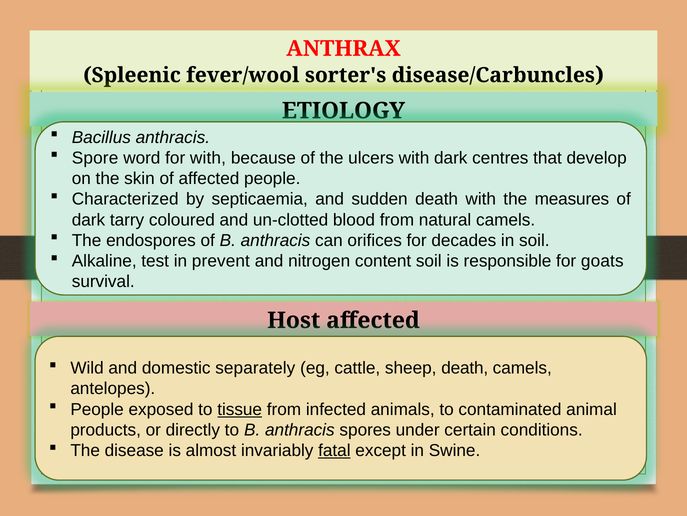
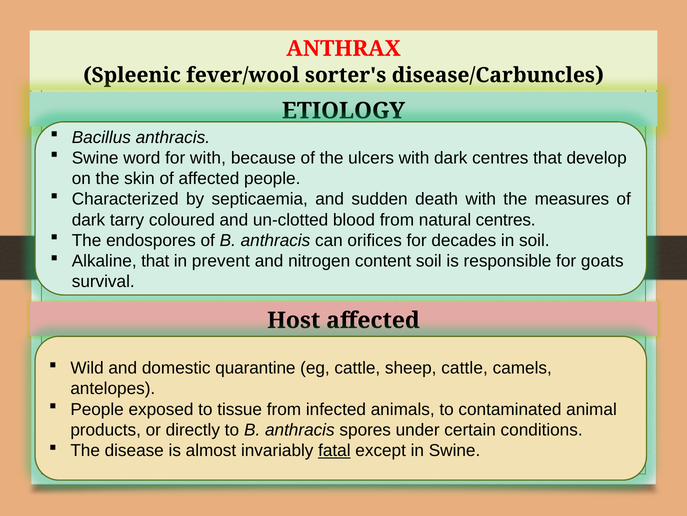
Spore: Spore -> Swine (95, 158)
natural camels: camels -> centres (506, 220)
Alkaline test: test -> that (155, 261)
separately: separately -> quarantine (255, 368)
sheep death: death -> cattle (465, 368)
tissue underline: present -> none (240, 409)
